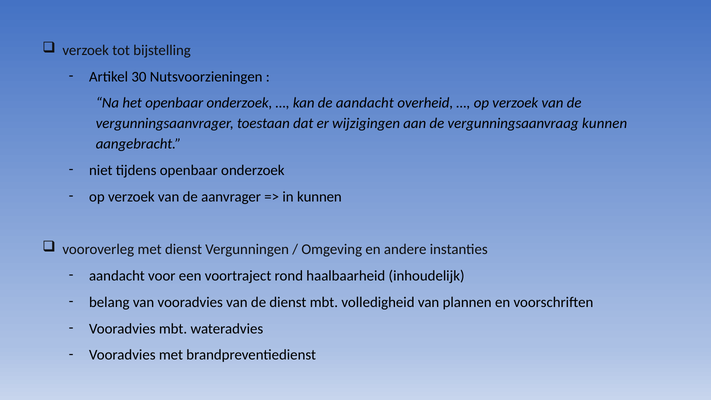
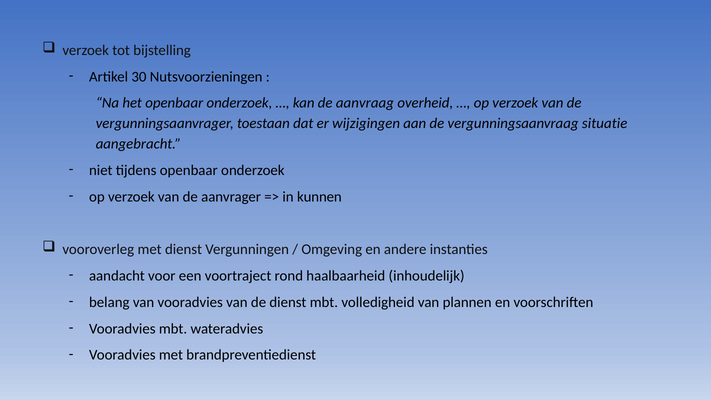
de aandacht: aandacht -> aanvraag (365, 103)
vergunningsaanvraag kunnen: kunnen -> situatie (605, 124)
